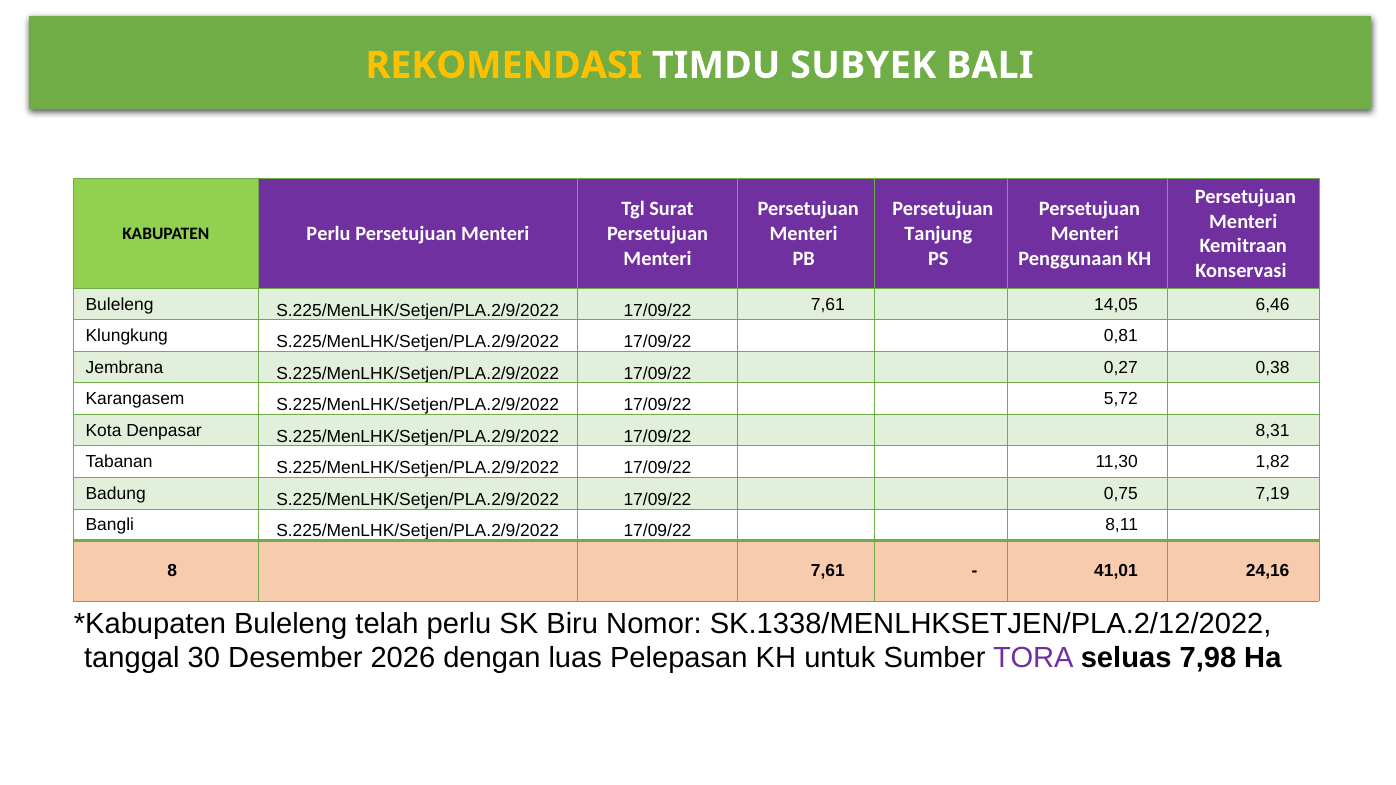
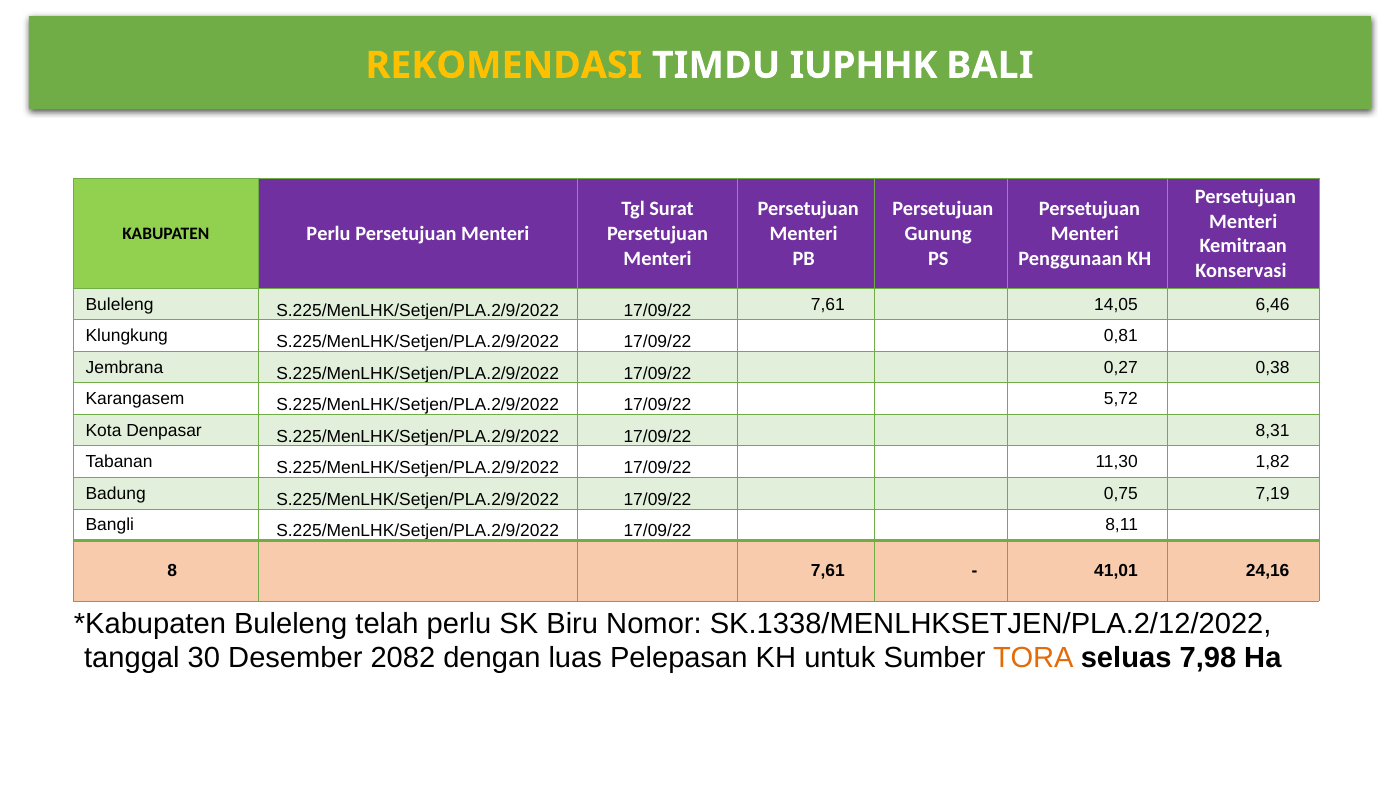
SUBYEK: SUBYEK -> IUPHHK (864, 65)
Tanjung: Tanjung -> Gunung (938, 234)
2026: 2026 -> 2082 (403, 659)
TORA colour: purple -> orange (1033, 659)
